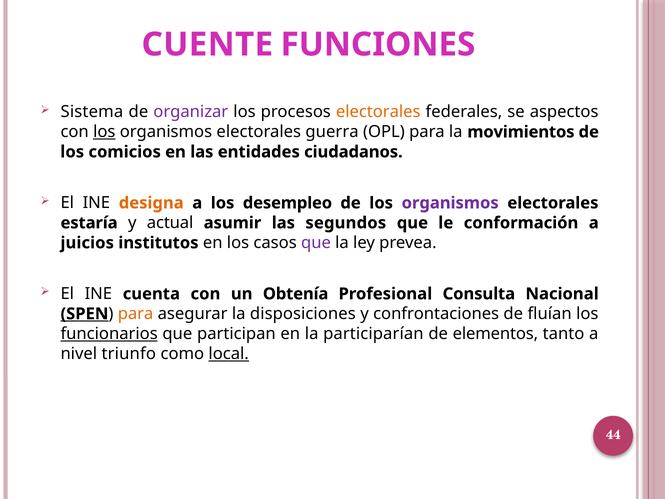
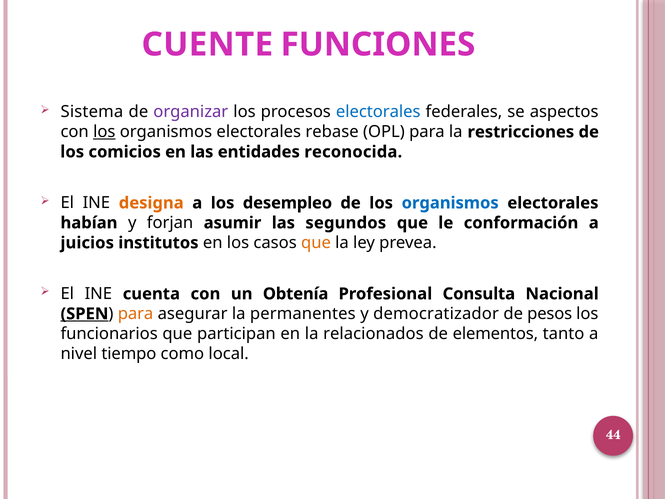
electorales colour: orange -> blue (378, 112)
guerra: guerra -> rebase (332, 132)
movimientos: movimientos -> restricciones (521, 132)
ciudadanos: ciudadanos -> reconocida (353, 152)
organismos colour: purple -> blue (450, 203)
estaría: estaría -> habían (89, 223)
actual: actual -> forjan (170, 223)
que colour: purple -> orange (316, 243)
disposiciones: disposiciones -> permanentes (303, 314)
confrontaciones: confrontaciones -> democratizador (436, 314)
fluían: fluían -> pesos (550, 314)
funcionarios underline: present -> none (109, 334)
participarían: participarían -> relacionados (373, 334)
triunfo: triunfo -> tiempo (129, 354)
local underline: present -> none (229, 354)
